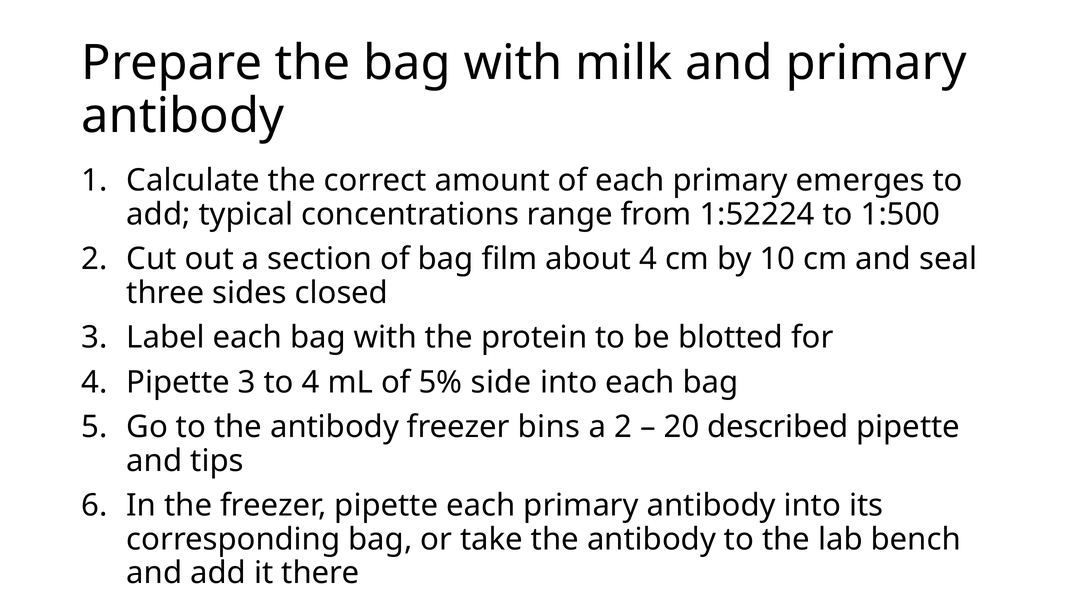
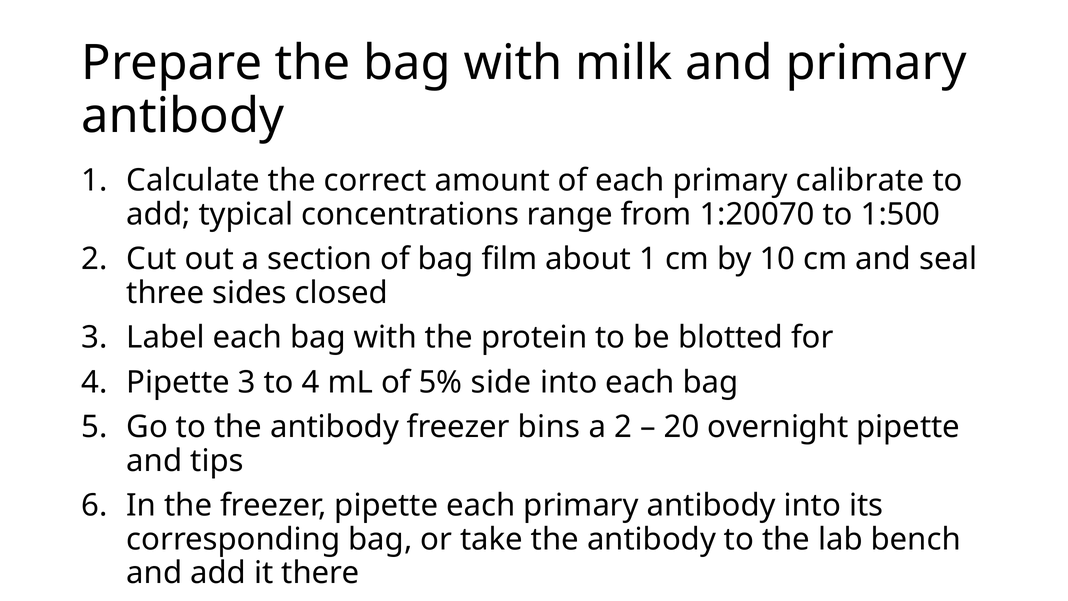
emerges: emerges -> calibrate (860, 181)
1:52224: 1:52224 -> 1:20070 (757, 214)
about 4: 4 -> 1 (648, 259)
described: described -> overnight (778, 427)
